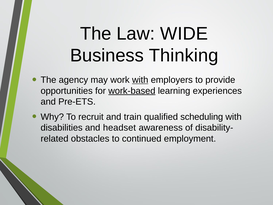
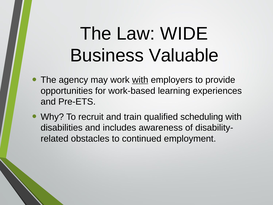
Thinking: Thinking -> Valuable (184, 55)
work-based underline: present -> none (132, 91)
headset: headset -> includes (119, 128)
